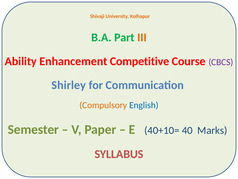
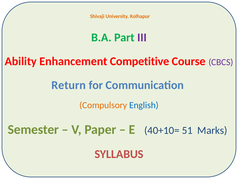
III colour: orange -> purple (142, 37)
Shirley: Shirley -> Return (69, 85)
40: 40 -> 51 (187, 130)
